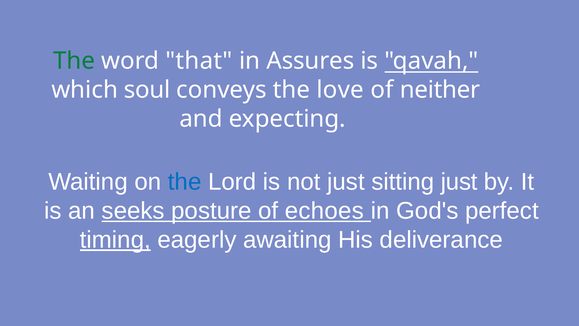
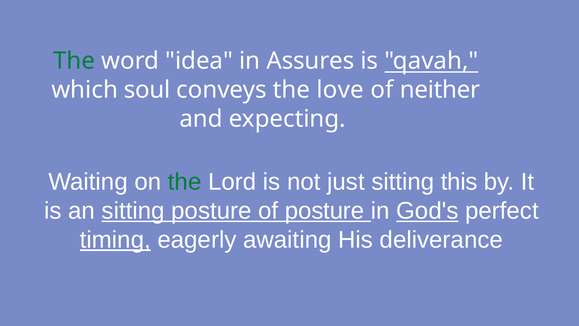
that: that -> idea (199, 61)
the colour: blue -> green (185, 182)
sitting just: just -> this (459, 182)
an seeks: seeks -> sitting (133, 211)
of echoes: echoes -> posture (325, 211)
God's underline: none -> present (427, 211)
